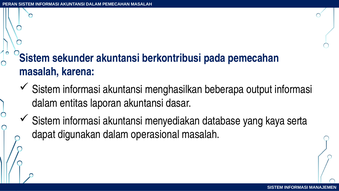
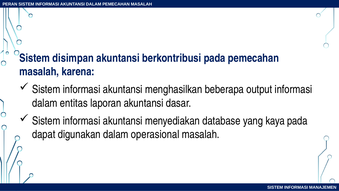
sekunder: sekunder -> disimpan (73, 58)
kaya serta: serta -> pada (297, 121)
